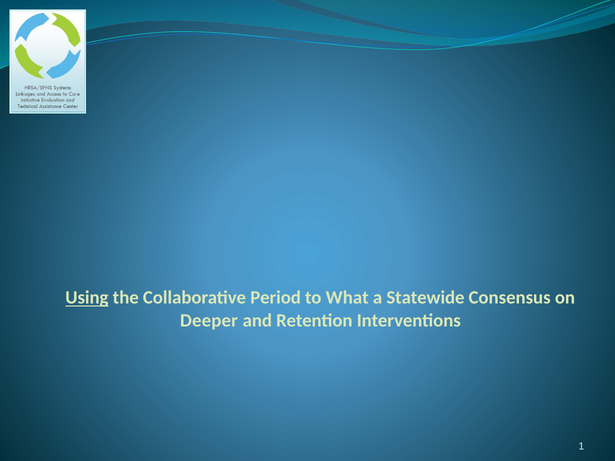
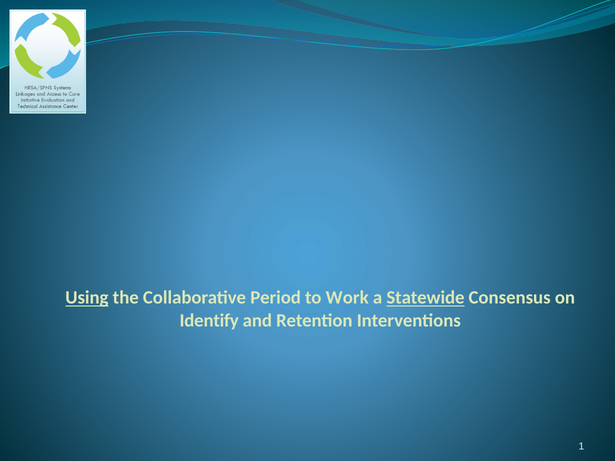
What: What -> Work (347, 298)
Statewide underline: none -> present (425, 298)
Deeper: Deeper -> Identify (209, 321)
